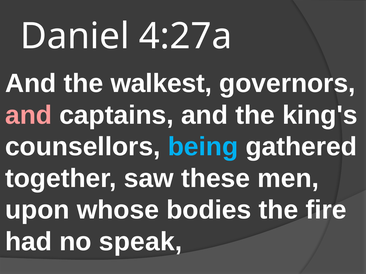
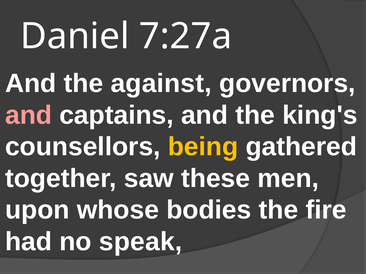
4:27a: 4:27a -> 7:27a (186, 36)
walkest: walkest -> against (161, 84)
being colour: light blue -> yellow (203, 147)
